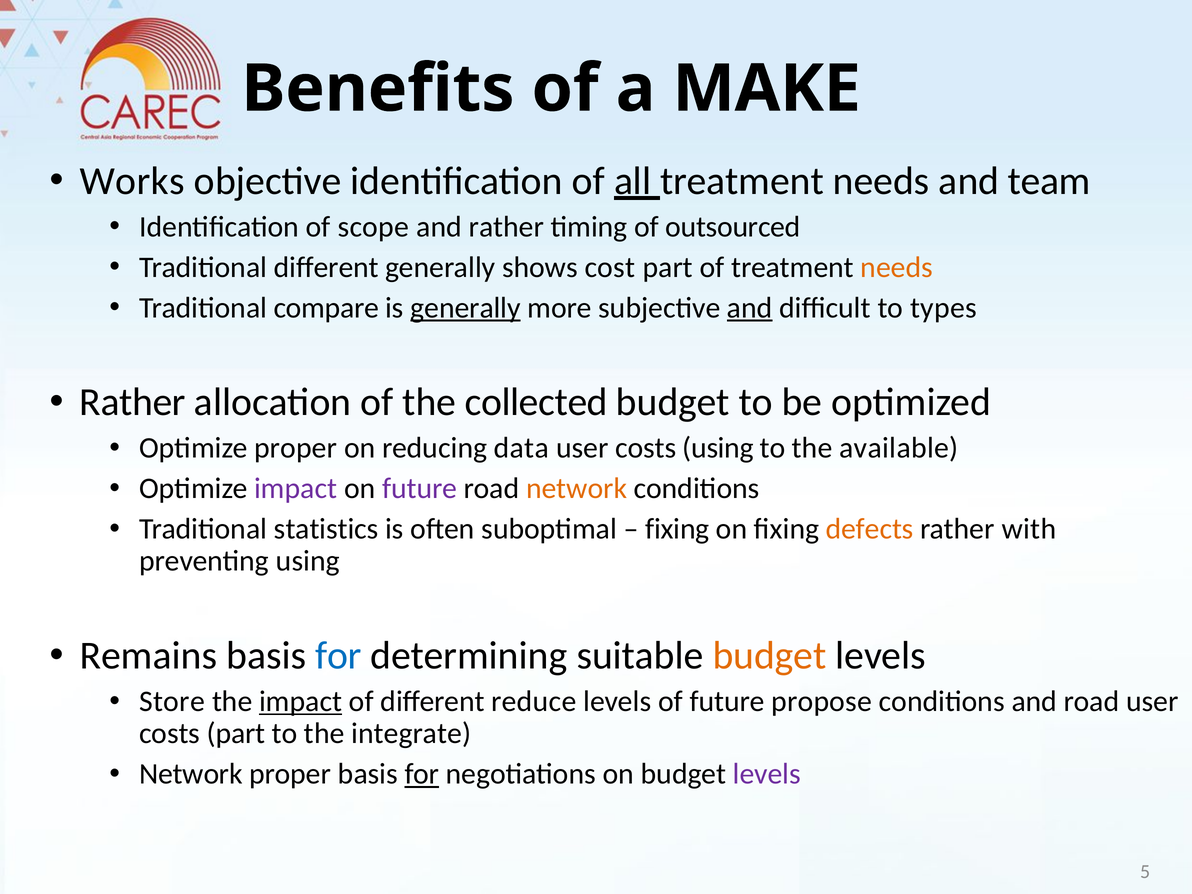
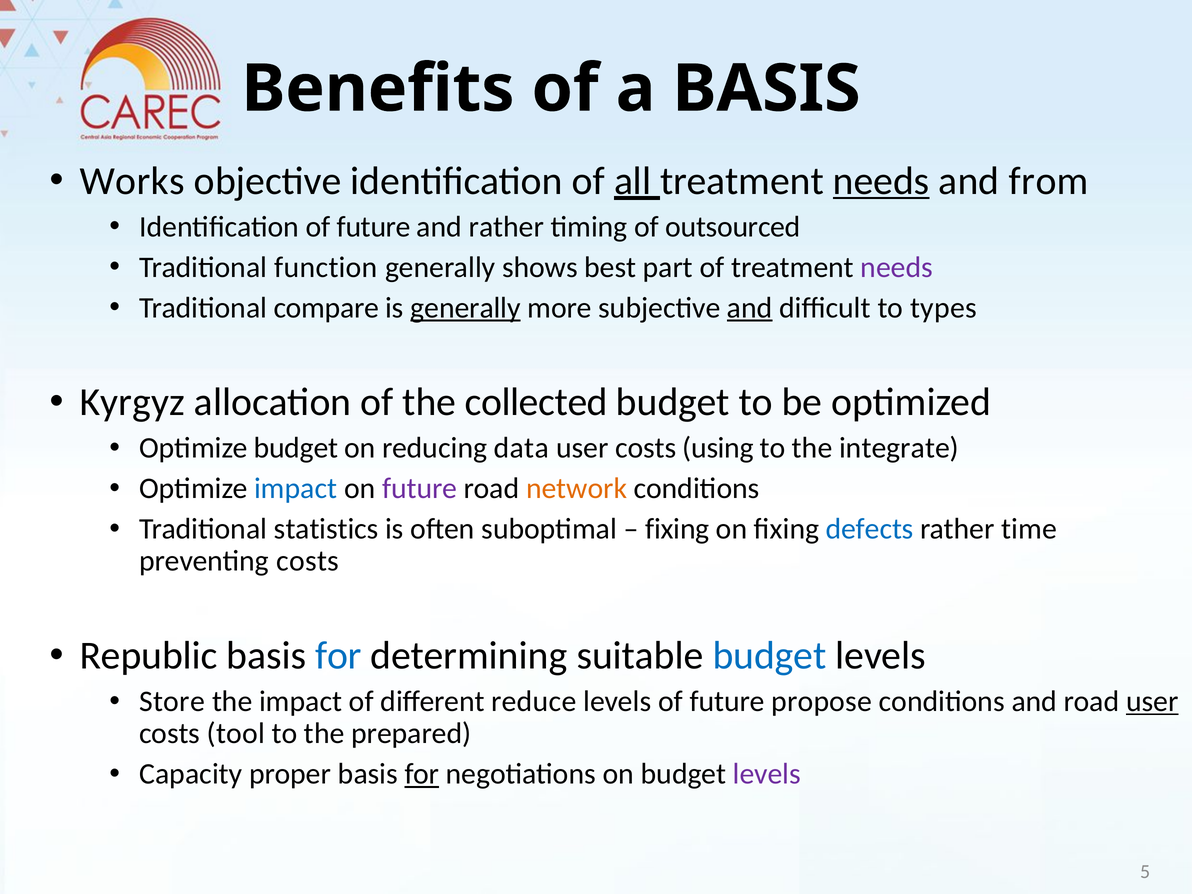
a MAKE: MAKE -> BASIS (767, 89)
needs underline: none -> present (881, 181)
team: team -> from (1049, 181)
Identification of scope: scope -> future (374, 227)
Traditional different: different -> function (326, 267)
cost: cost -> best (610, 267)
needs colour: orange -> purple (897, 267)
Rather: Rather -> Kyrgyz (132, 402)
Optimize proper: proper -> budget (296, 448)
available: available -> integrate (899, 448)
impact colour: purple -> blue (296, 488)
defects colour: orange -> blue (870, 529)
with: with -> time (1029, 529)
preventing using: using -> costs (308, 561)
Remains: Remains -> Republic (149, 656)
budget colour: orange -> blue (769, 656)
impact underline: present -> none (301, 701)
user underline: none -> present (1152, 701)
costs part: part -> tool (236, 734)
integrate: integrate -> prepared (411, 734)
Network: Network -> Capacity (191, 774)
